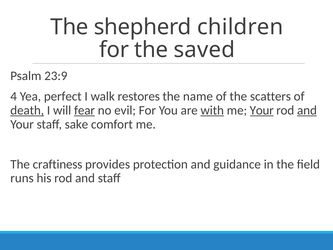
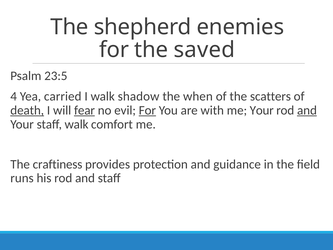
children: children -> enemies (240, 27)
23:9: 23:9 -> 23:5 (56, 76)
perfect: perfect -> carried (63, 96)
restores: restores -> shadow (139, 96)
name: name -> when (198, 96)
For underline: none -> present (147, 110)
with underline: present -> none (212, 110)
Your underline: present -> none (262, 110)
staff sake: sake -> walk (77, 124)
